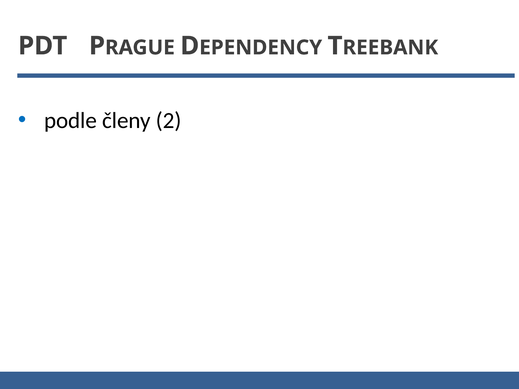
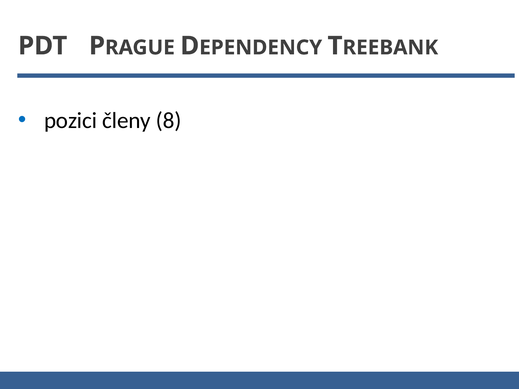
podle: podle -> pozici (71, 121)
2: 2 -> 8 (169, 121)
